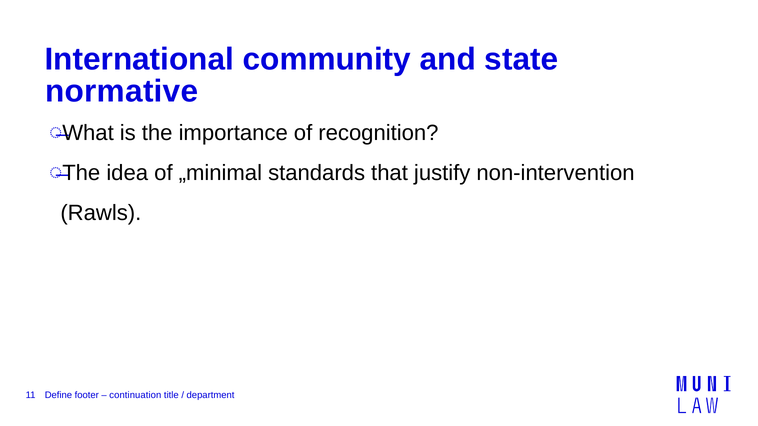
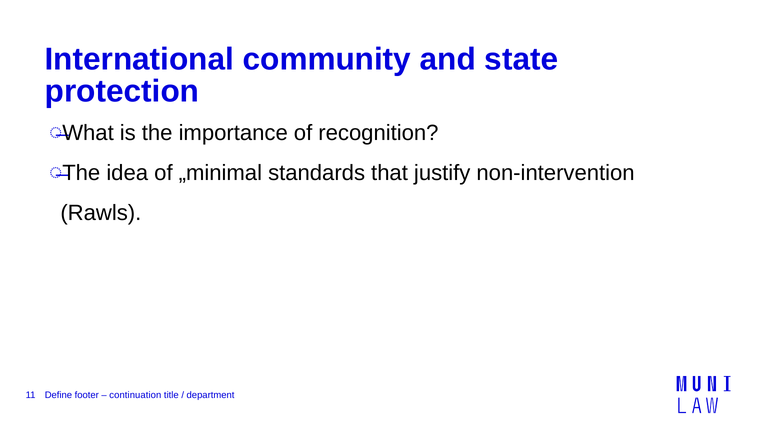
normative: normative -> protection (122, 91)
